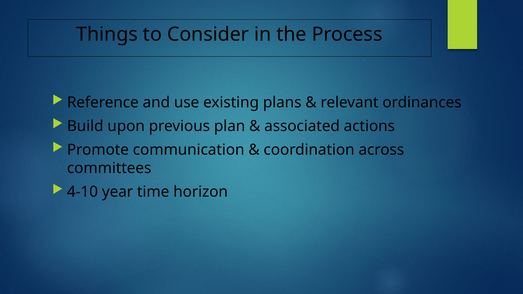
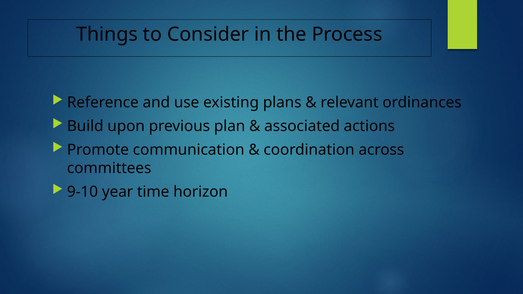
4-10: 4-10 -> 9-10 (82, 192)
